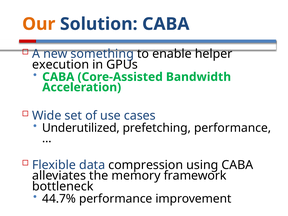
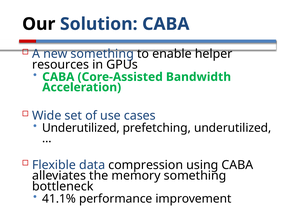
Our colour: orange -> black (39, 24)
execution: execution -> resources (61, 65)
prefetching performance: performance -> underutilized (233, 128)
memory framework: framework -> something (195, 176)
44.7%: 44.7% -> 41.1% (59, 199)
